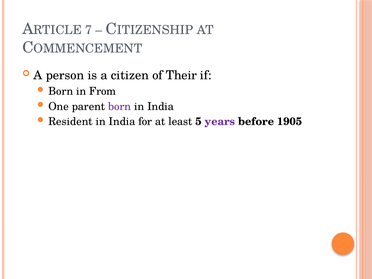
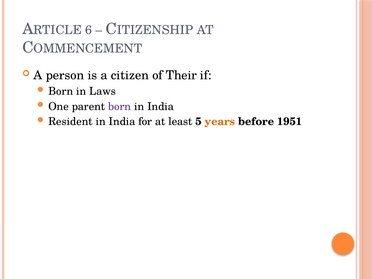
7: 7 -> 6 (89, 30)
From: From -> Laws (103, 91)
years colour: purple -> orange (220, 122)
1905: 1905 -> 1951 (290, 122)
